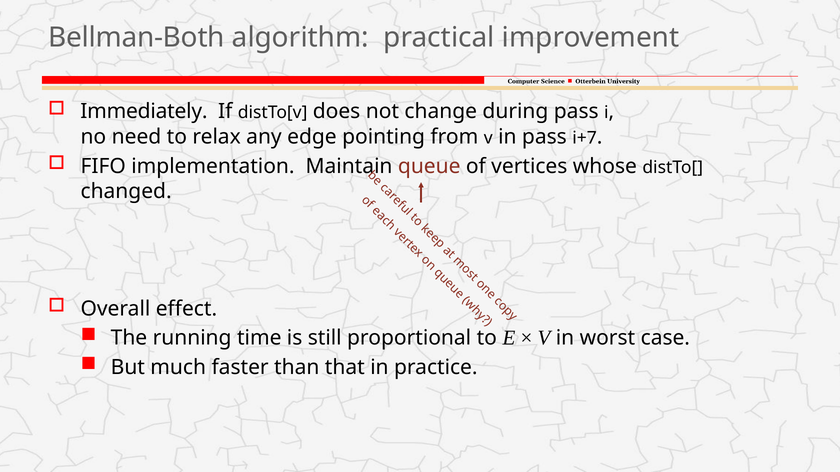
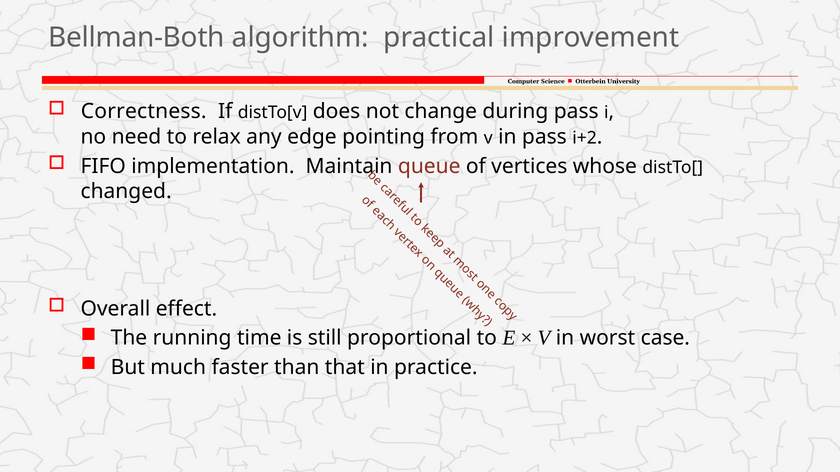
Immediately: Immediately -> Correctness (144, 112)
i+7: i+7 -> i+2 (585, 138)
